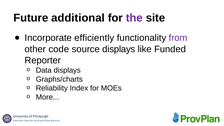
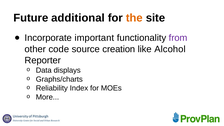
the colour: purple -> orange (134, 18)
efficiently: efficiently -> important (94, 38)
source displays: displays -> creation (119, 49)
Funded: Funded -> Alcohol (170, 49)
